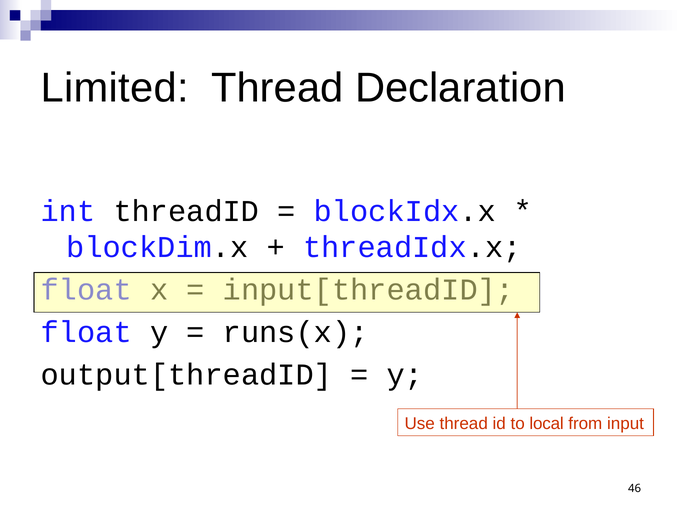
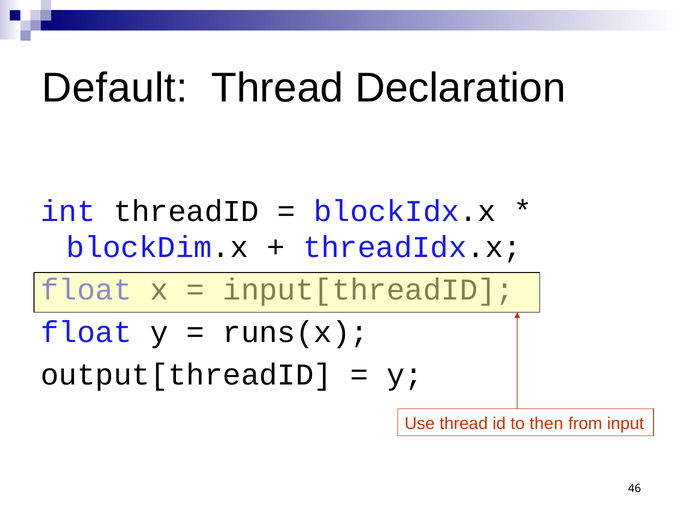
Limited: Limited -> Default (115, 88)
local: local -> then (546, 424)
